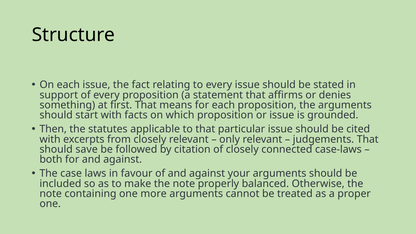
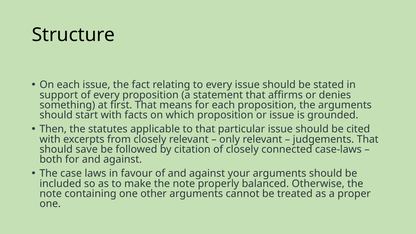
more: more -> other (154, 194)
